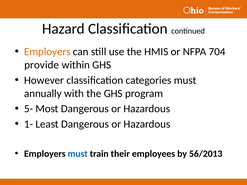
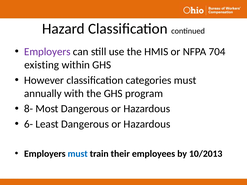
Employers colour: orange -> purple (47, 52)
provide: provide -> existing (42, 65)
5-: 5- -> 8- (29, 109)
1-: 1- -> 6- (29, 124)
56/2013: 56/2013 -> 10/2013 (206, 154)
